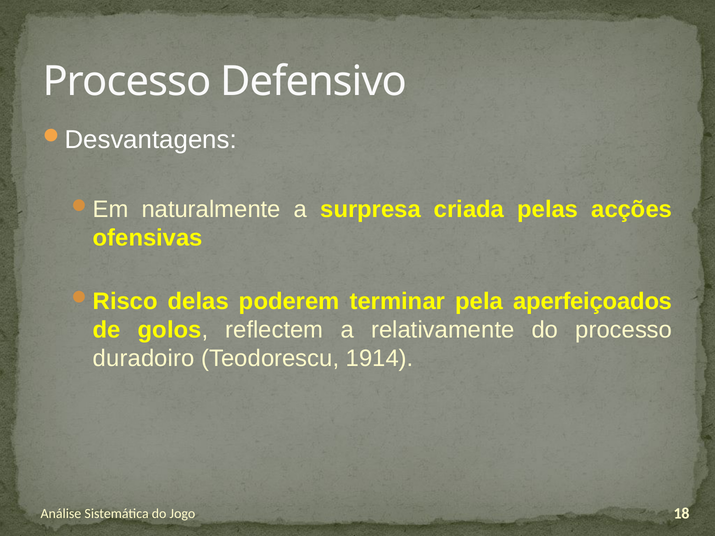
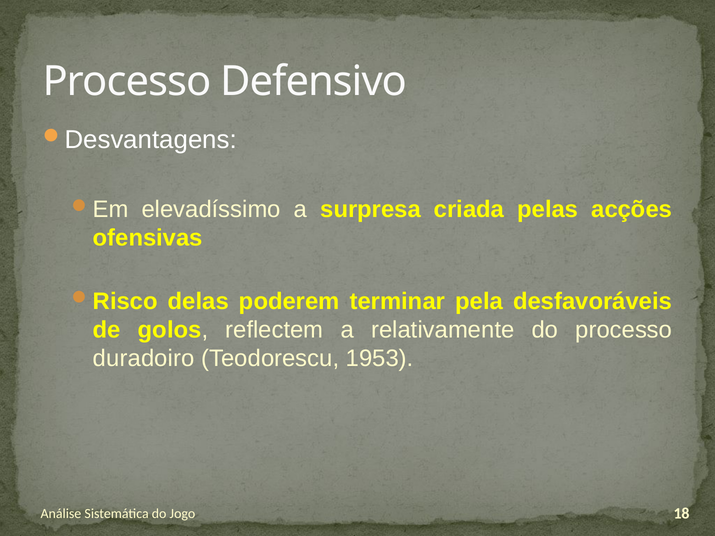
naturalmente: naturalmente -> elevadíssimo (211, 210)
aperfeiçoados: aperfeiçoados -> desfavoráveis (593, 301)
1914: 1914 -> 1953 (380, 358)
